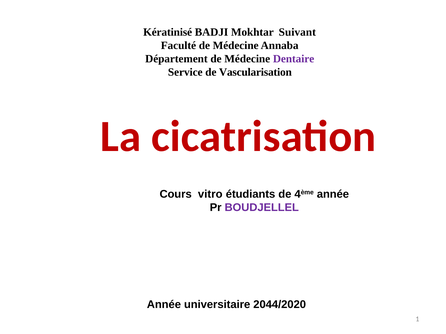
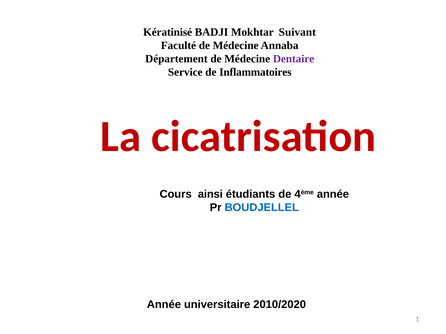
Vascularisation: Vascularisation -> Inflammatoires (255, 72)
vitro: vitro -> ainsi (210, 194)
BOUDJELLEL colour: purple -> blue (262, 208)
2044/2020: 2044/2020 -> 2010/2020 (280, 305)
